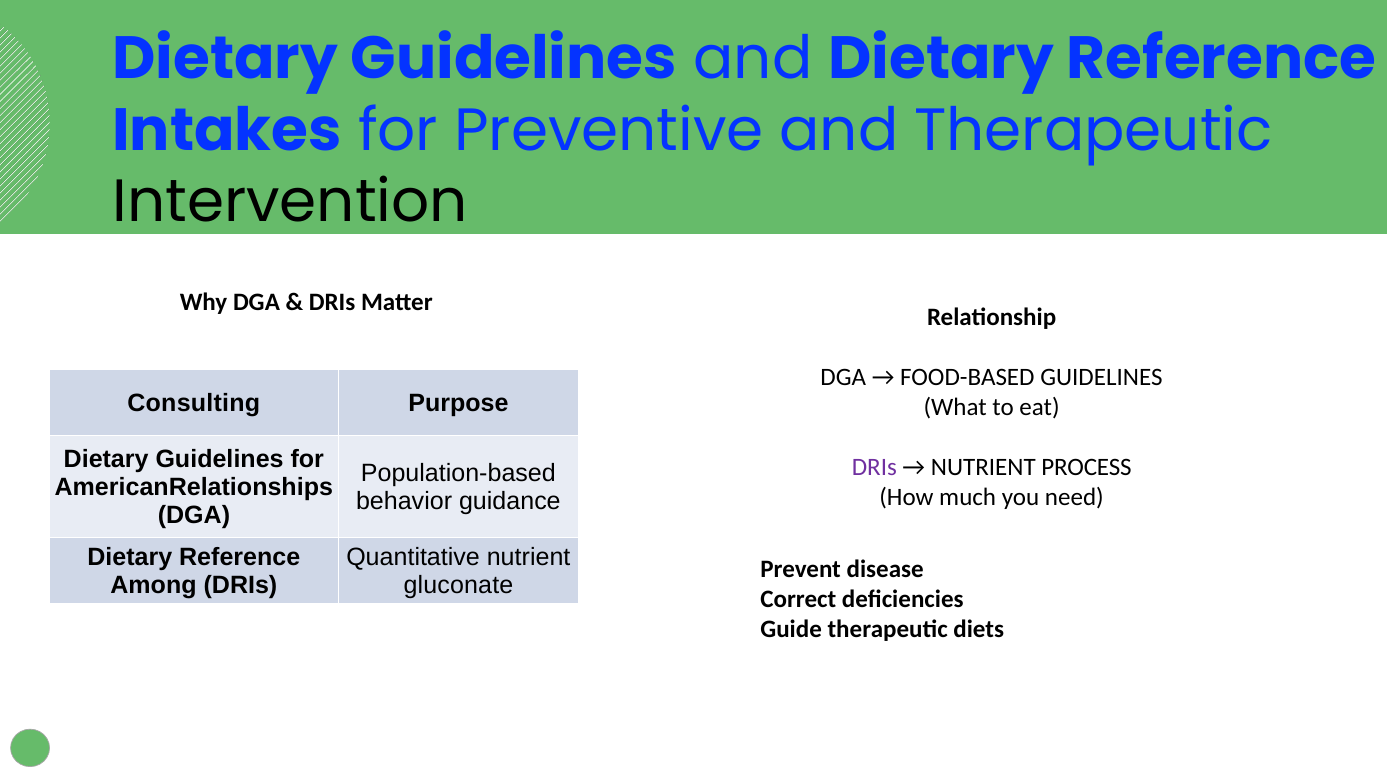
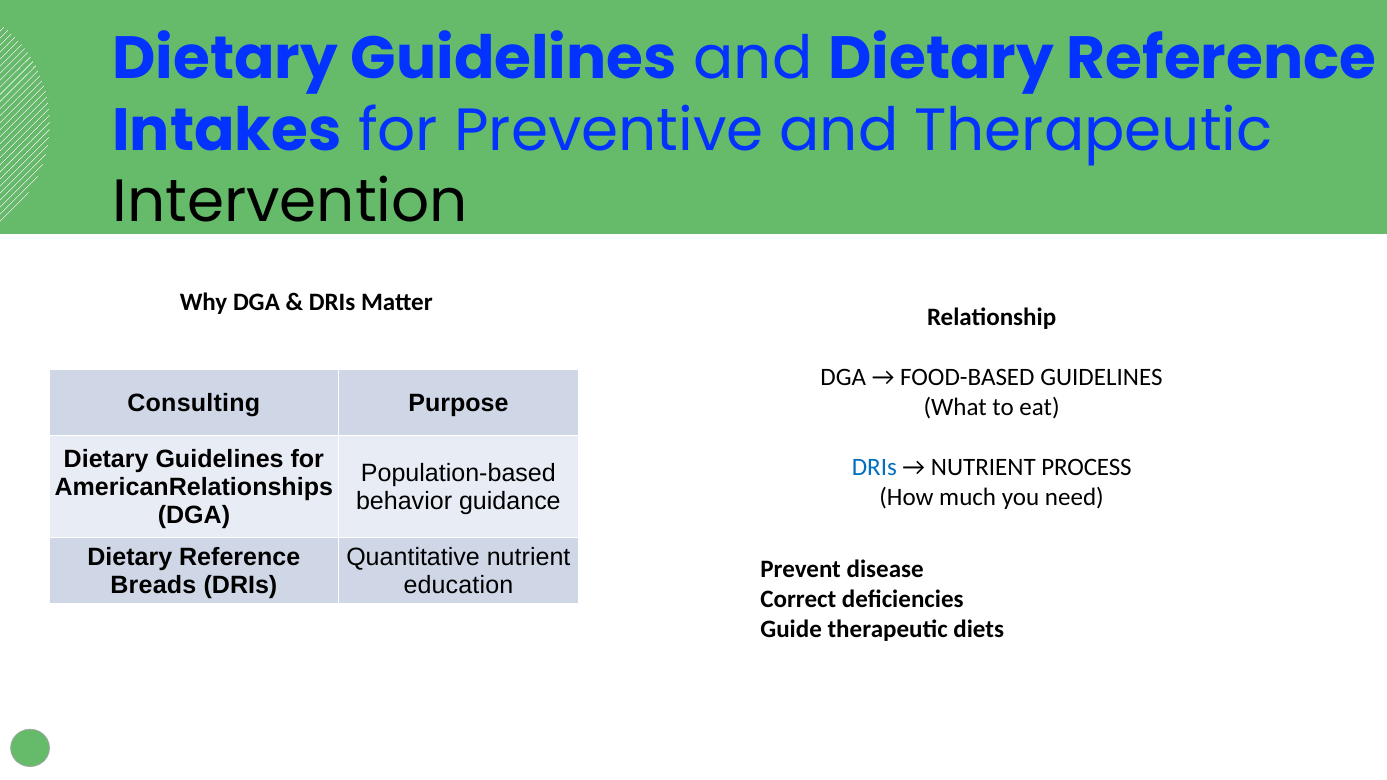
DRIs colour: purple -> blue (874, 467)
Among: Among -> Breads (153, 585)
gluconate: gluconate -> education (458, 585)
